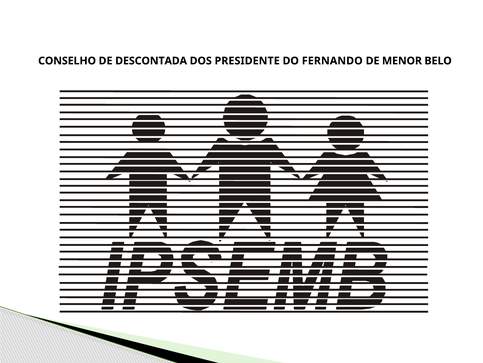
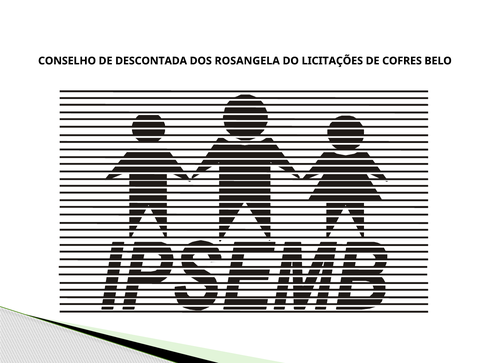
PRESIDENTE: PRESIDENTE -> ROSANGELA (247, 61)
FERNANDO: FERNANDO -> LICITAÇÕES (332, 61)
MENOR: MENOR -> COFRES (402, 61)
